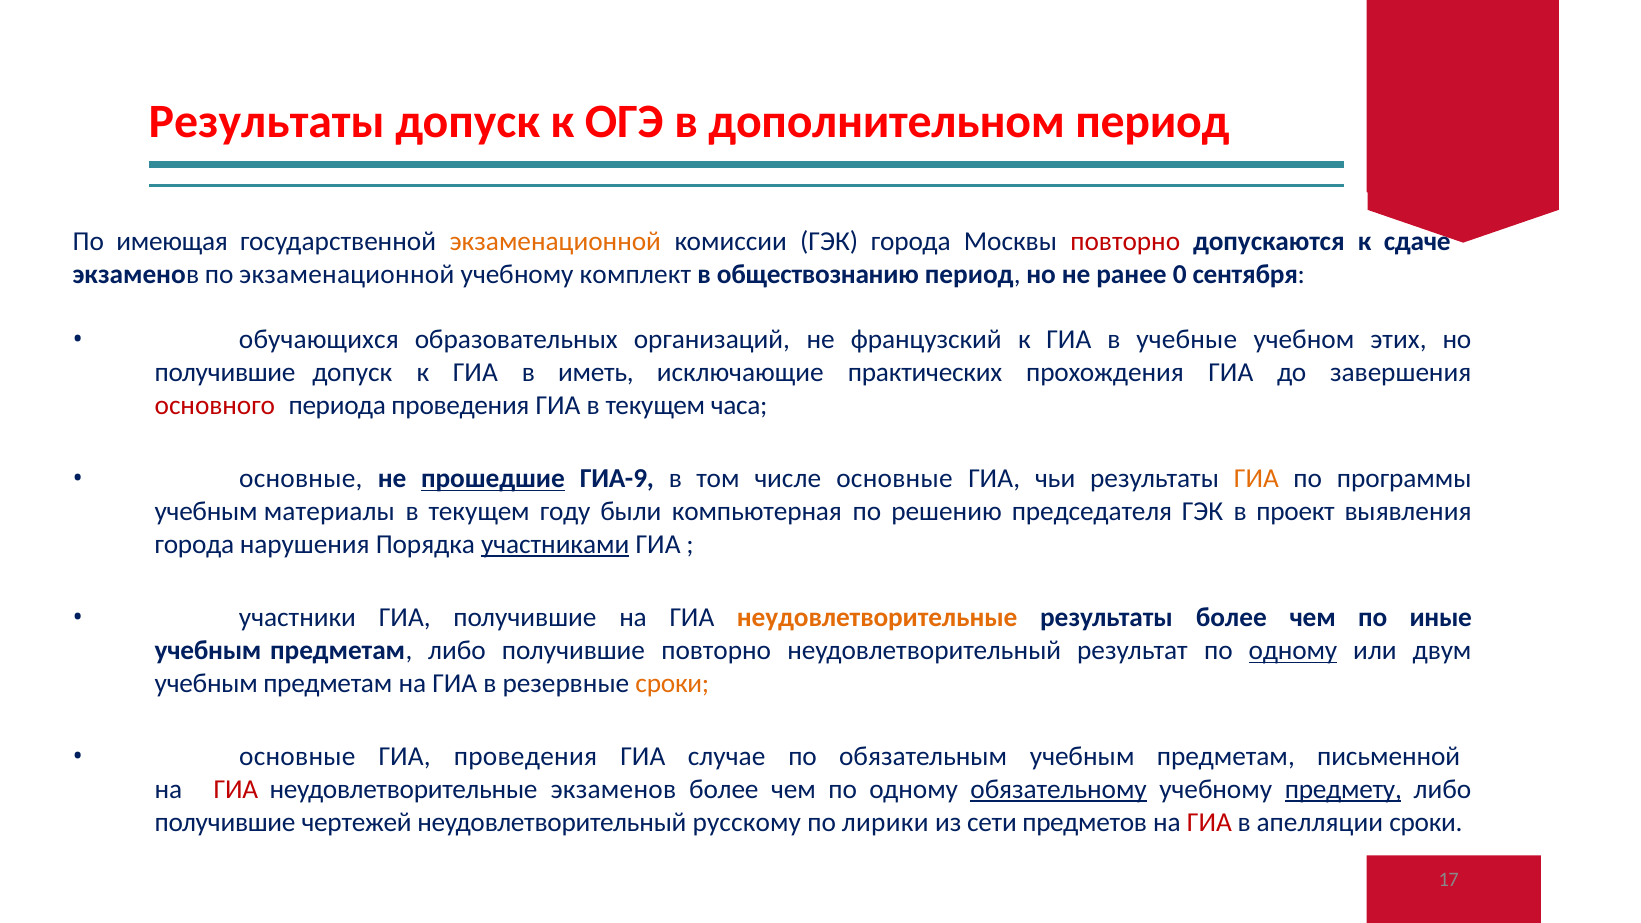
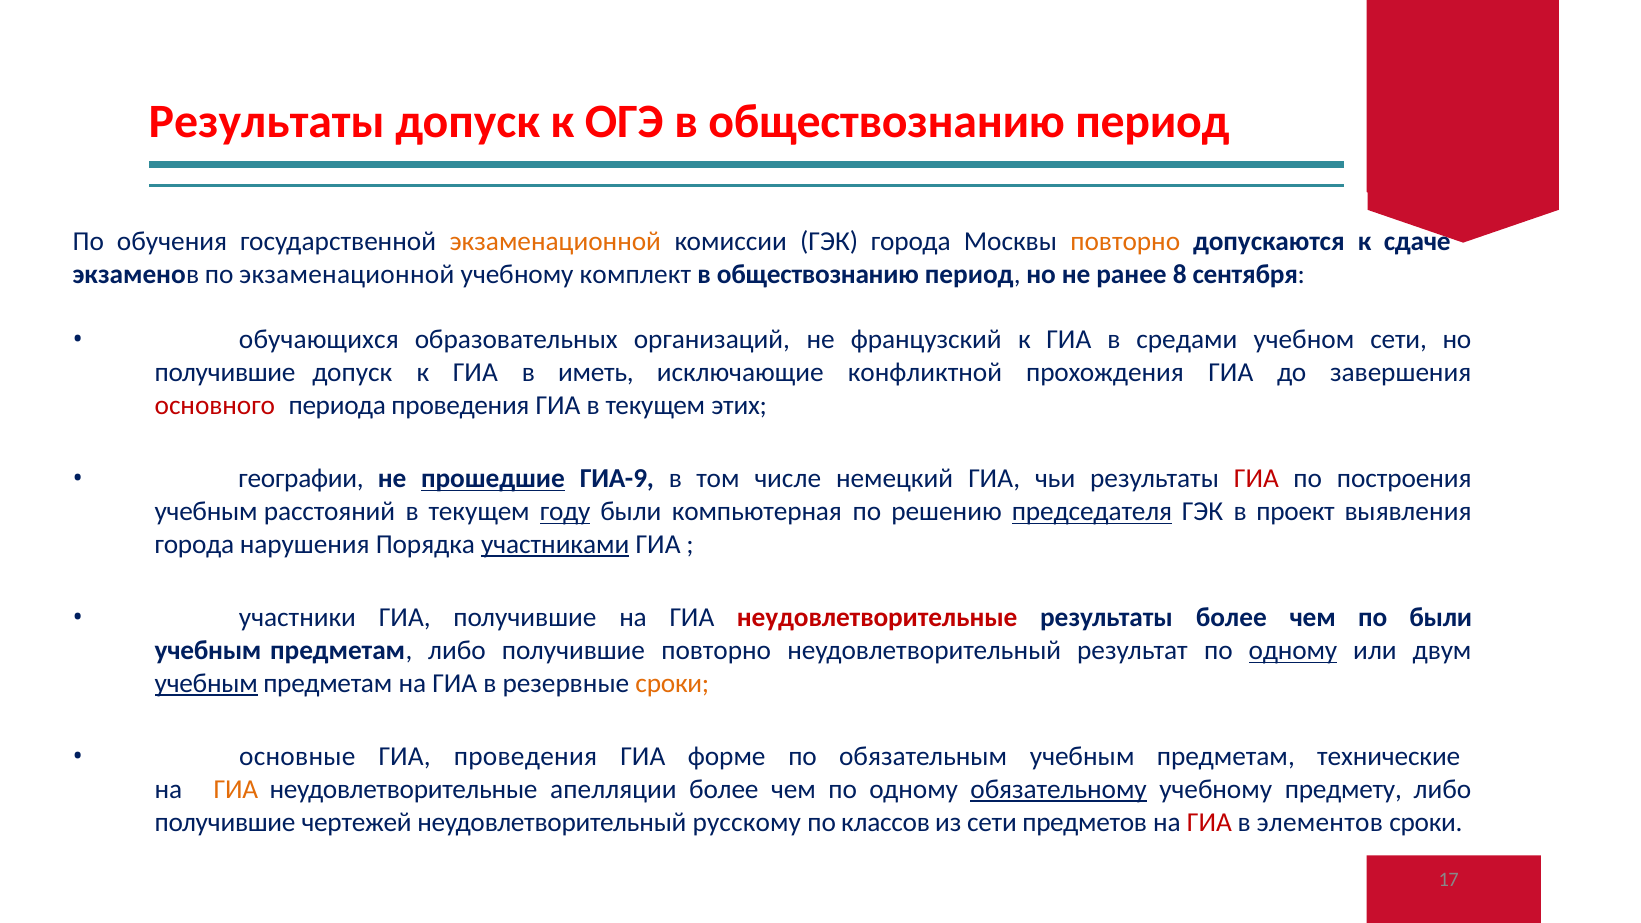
ОГЭ в дополнительном: дополнительном -> обществознанию (887, 121)
имеющая: имеющая -> обучения (172, 242)
повторно colour: red -> orange (1125, 242)
0: 0 -> 8 (1180, 274)
учебные: учебные -> средами (1187, 340)
учебном этих: этих -> сети (1399, 340)
практических: практических -> конфликтной (925, 373)
часа: часа -> этих (739, 406)
основные: основные -> географии (301, 479)
числе основные: основные -> немецкий (895, 479)
ГИА colour: orange -> red (1256, 479)
программы: программы -> построения (1404, 479)
материалы: материалы -> расстояний (329, 512)
году underline: none -> present (565, 512)
председателя underline: none -> present (1092, 512)
неудовлетворительные colour: orange -> red (877, 618)
по иные: иные -> были (1441, 618)
учебным underline: none -> present (206, 684)
случае: случае -> форме (727, 757)
письменной: письменной -> технические (1389, 757)
ГИА colour: red -> orange (236, 790)
неудовлетворительные экзаменов: экзаменов -> апелляции (613, 790)
предмету underline: present -> none (1343, 790)
лирики: лирики -> классов (886, 822)
апелляции: апелляции -> элементов (1320, 822)
